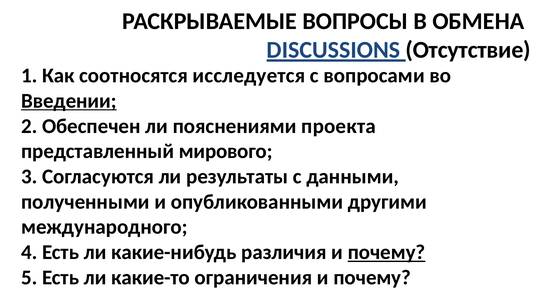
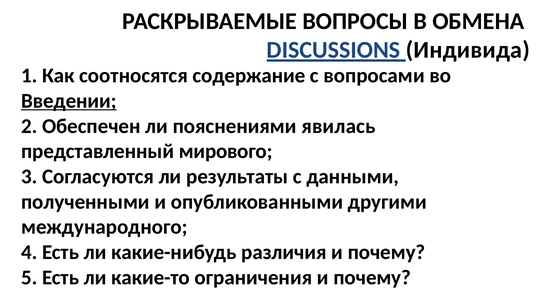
Отсутствие: Отсутствие -> Индивида (468, 50)
исследуется: исследуется -> содержание (249, 76)
проекта: проекта -> явилась (339, 126)
почему underline: present -> none (386, 252)
